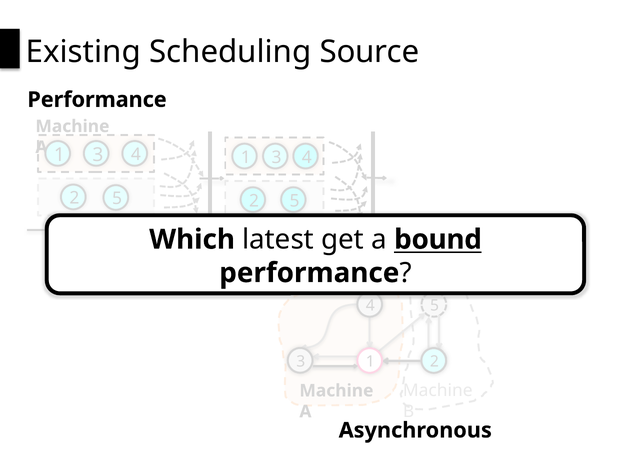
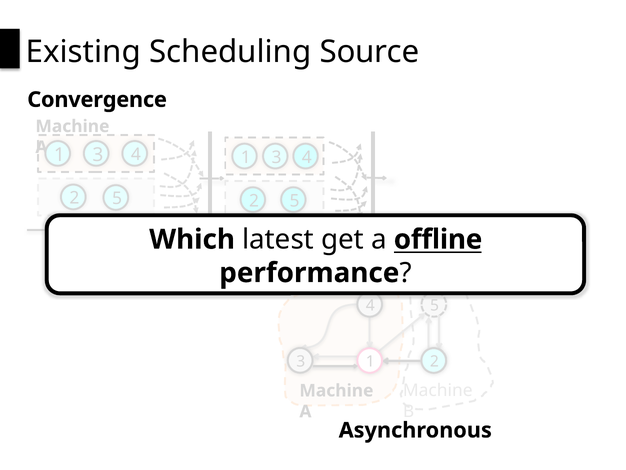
Performance: Performance -> Convergence (97, 100)
bound: bound -> offline (438, 239)
